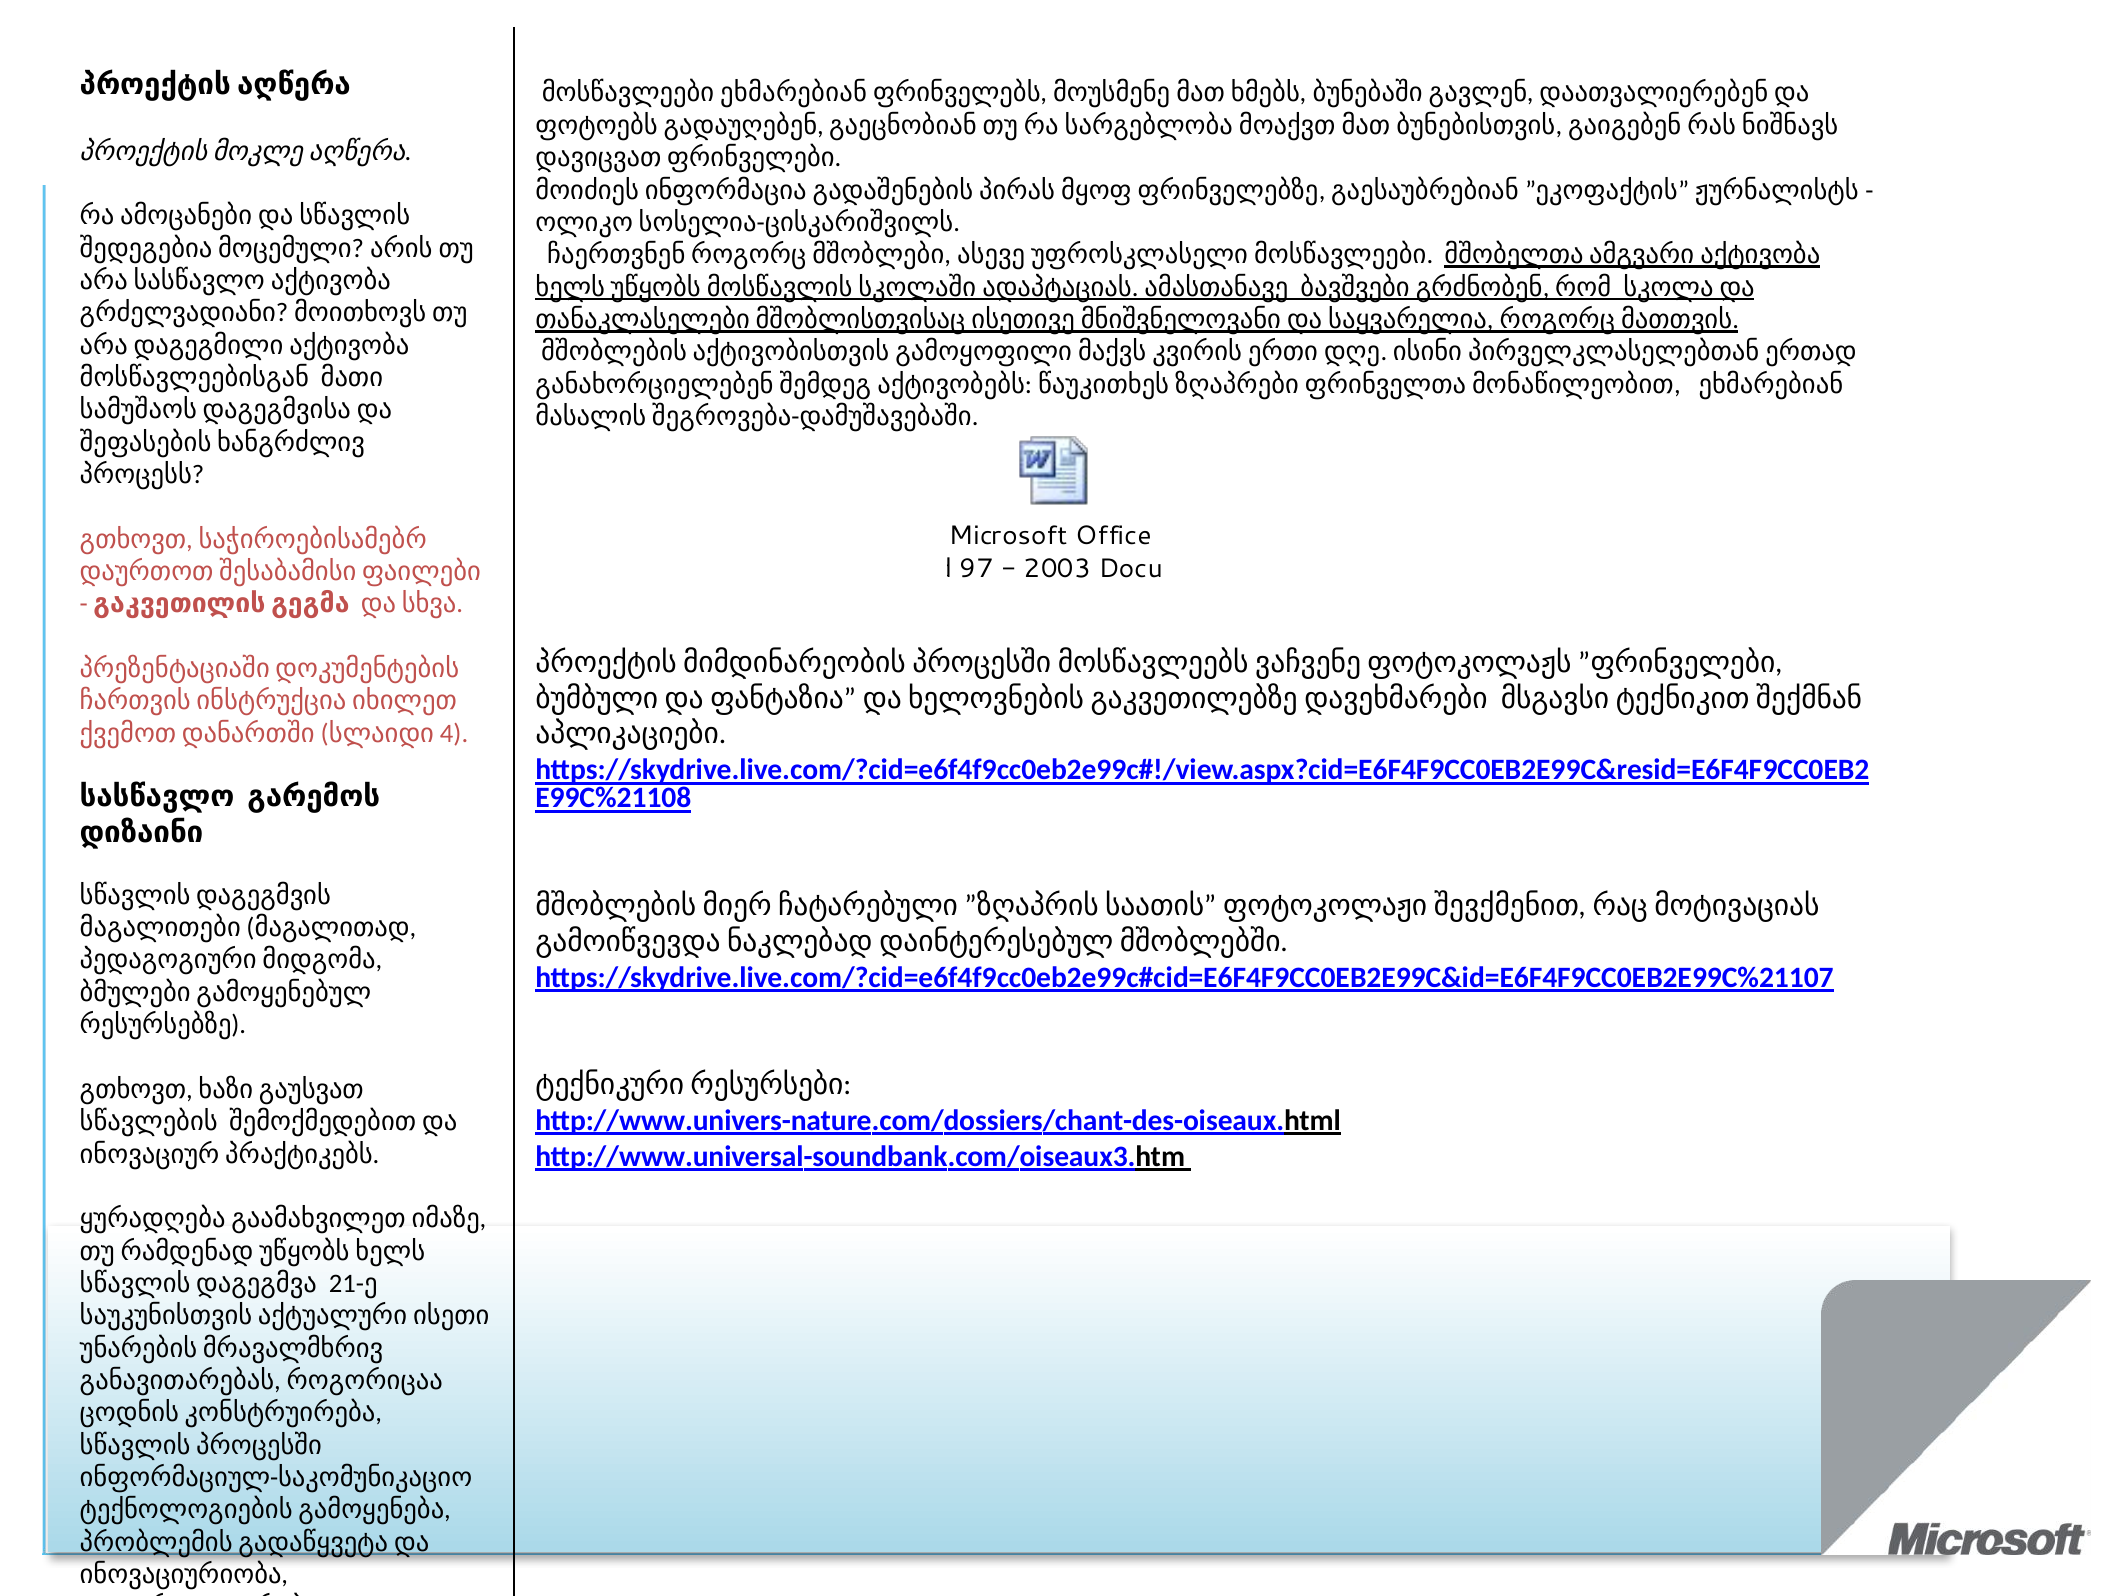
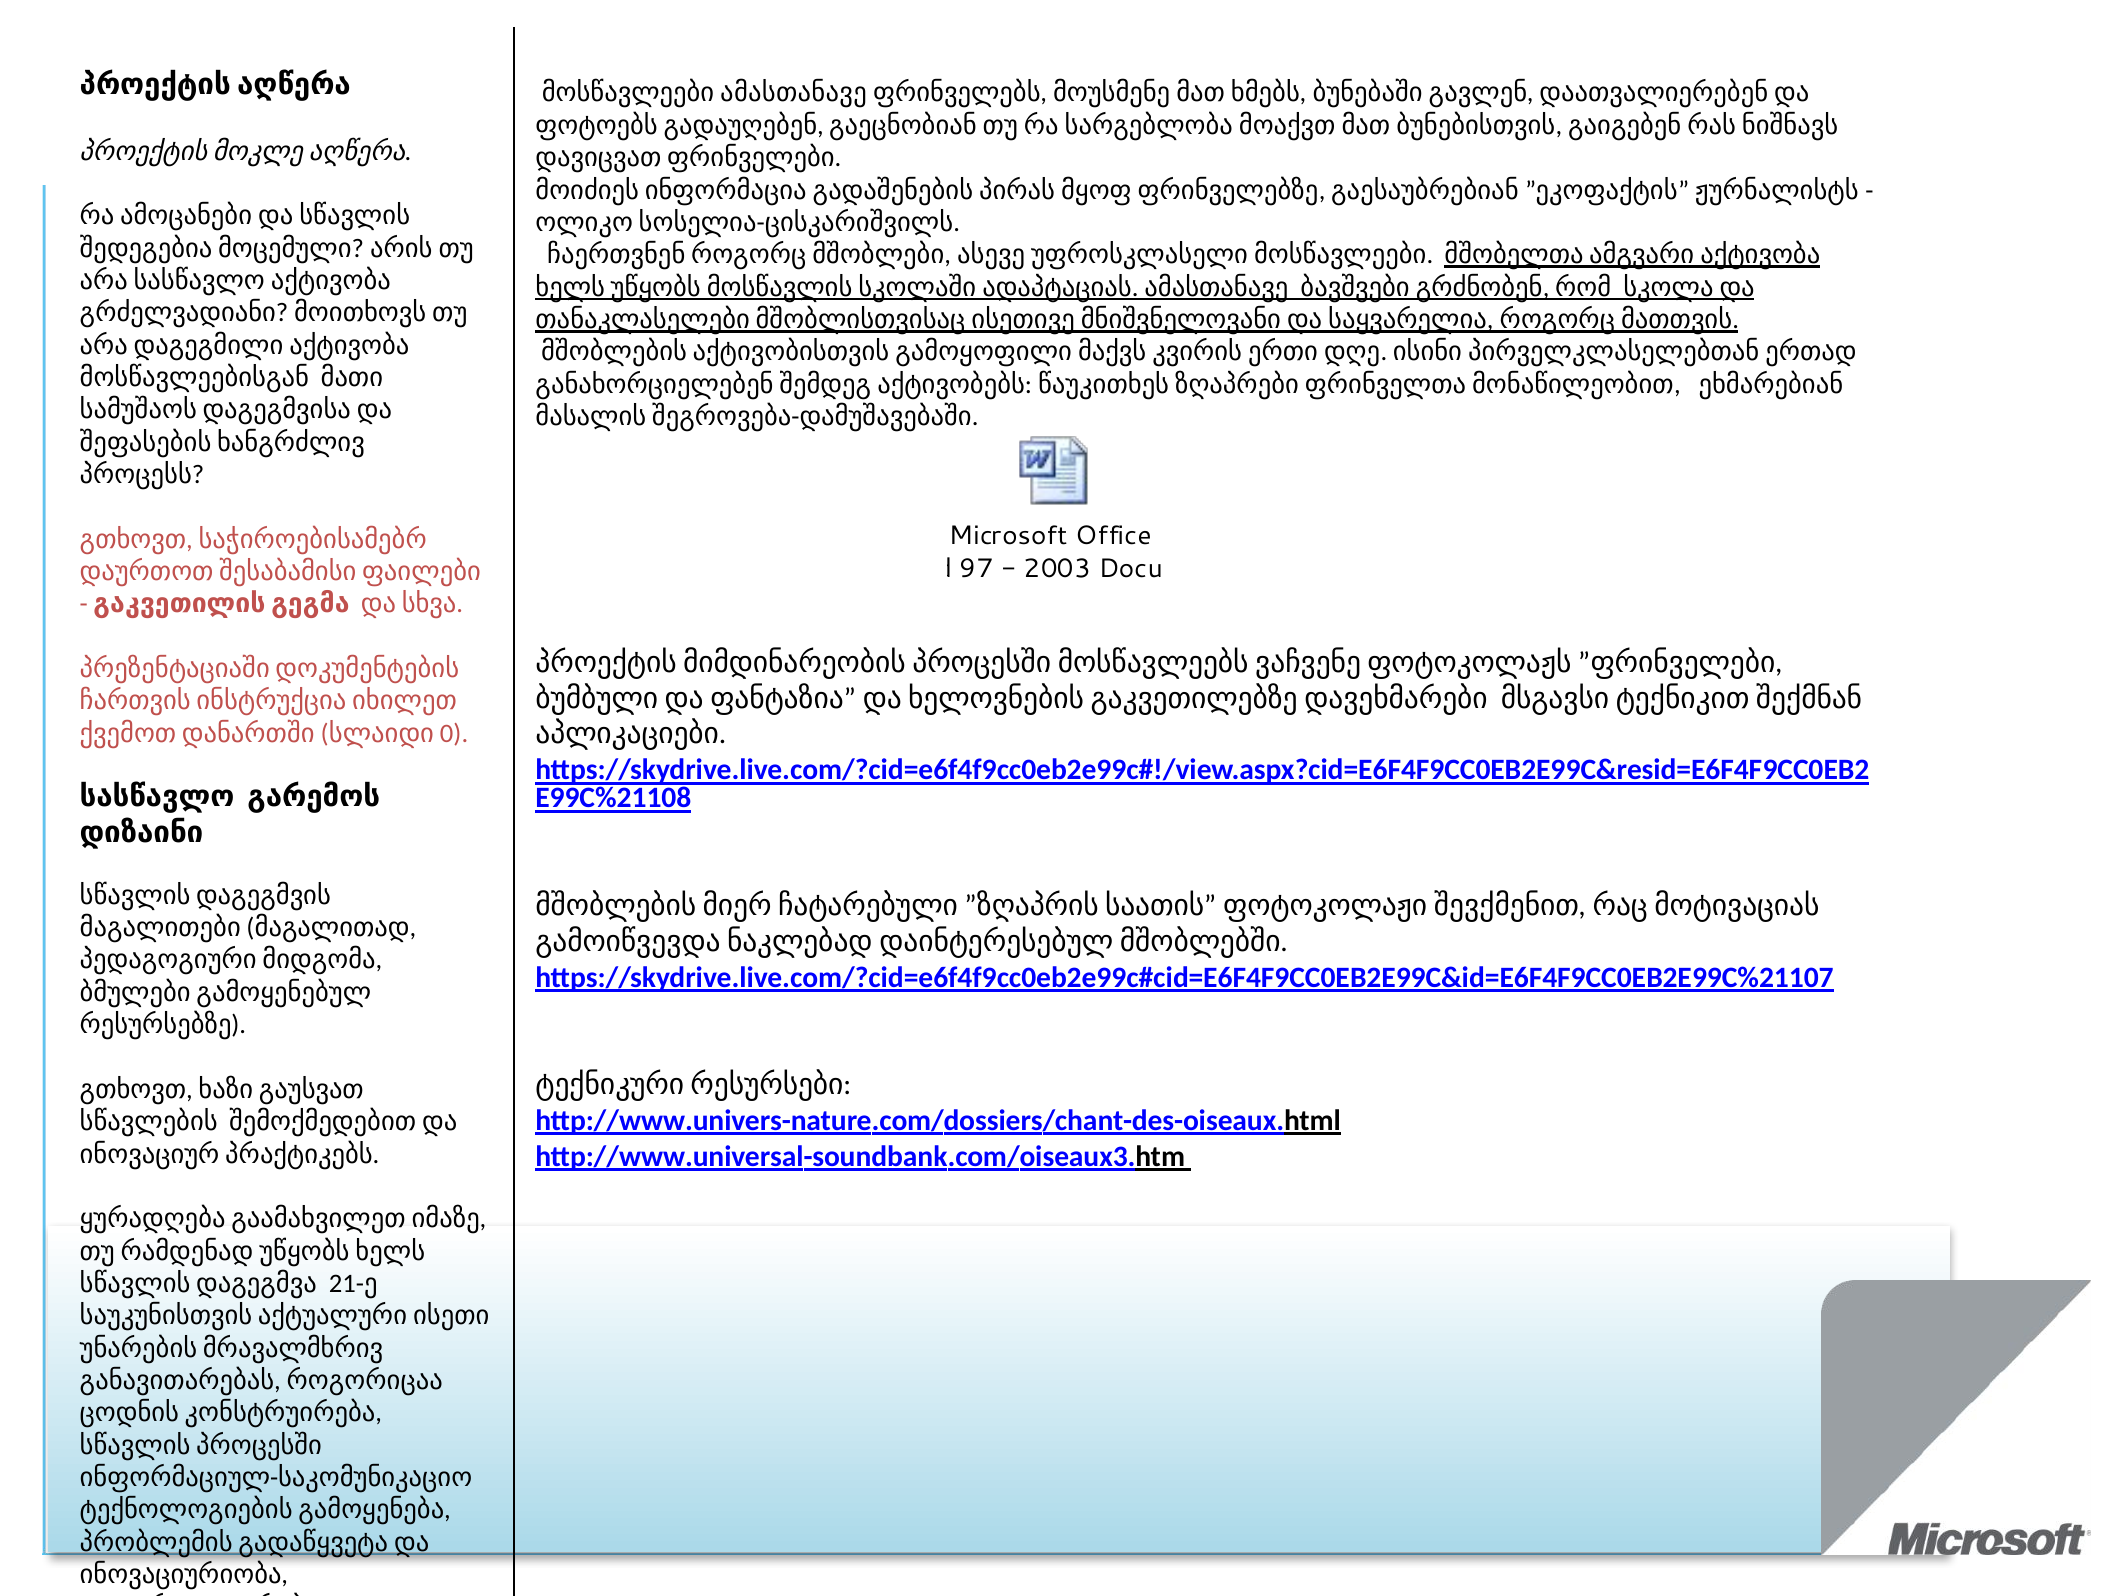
მოსწავლეები ეხმარებიან: ეხმარებიან -> ამასთანავე (794, 93)
4: 4 -> 0 (454, 733)
